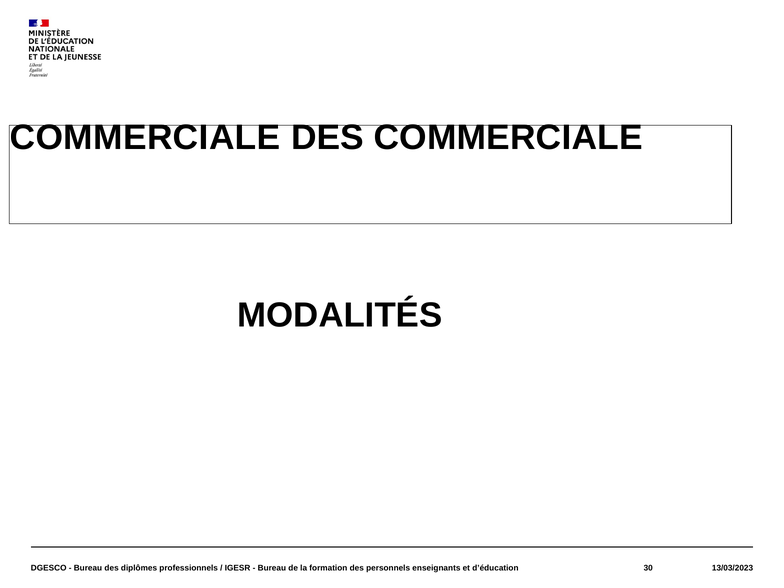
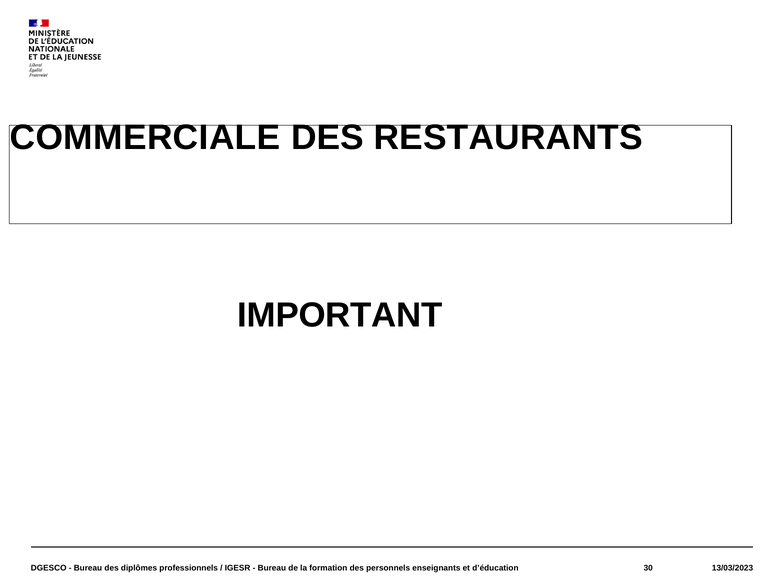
DES COMMERCIALE: COMMERCIALE -> RESTAURANTS (508, 138)
MODALITÉS: MODALITÉS -> IMPORTANT (340, 315)
